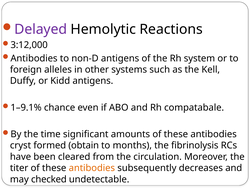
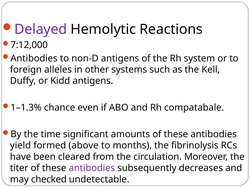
3:12,000: 3:12,000 -> 7:12,000 (29, 45)
1–9.1%: 1–9.1% -> 1–1.3% (26, 107)
cryst: cryst -> yield (20, 145)
obtain: obtain -> above (84, 145)
antibodies colour: orange -> purple (92, 168)
